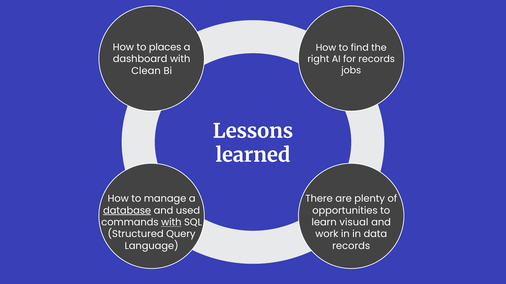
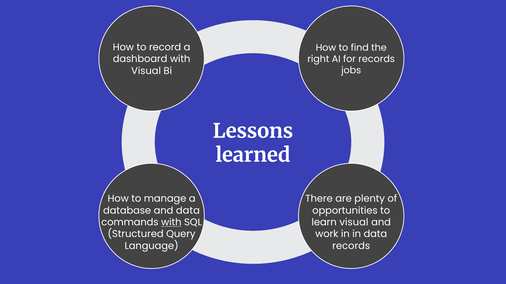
places: places -> record (165, 47)
Clean: Clean -> Visual (146, 71)
database underline: present -> none (127, 211)
and used: used -> data (188, 211)
